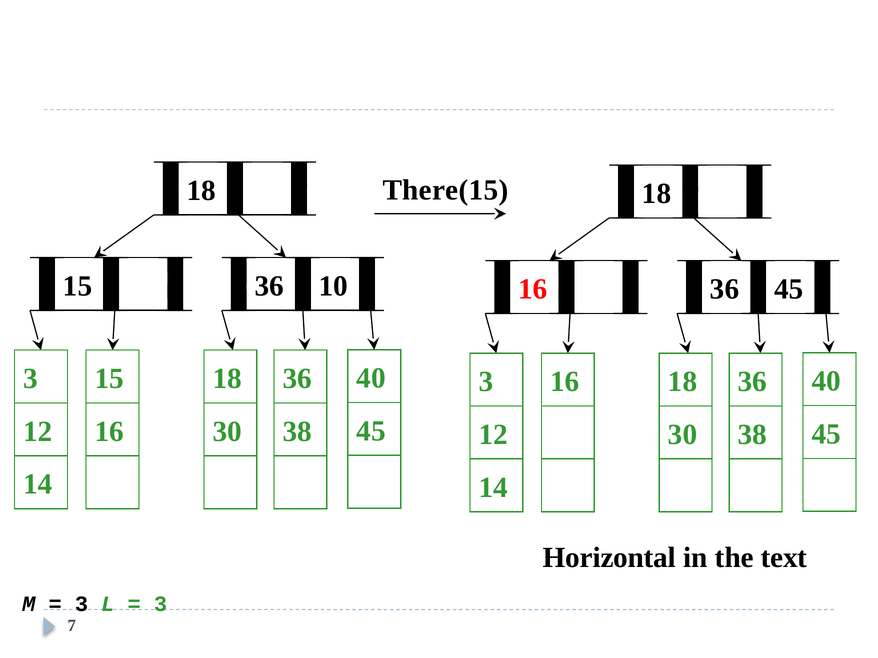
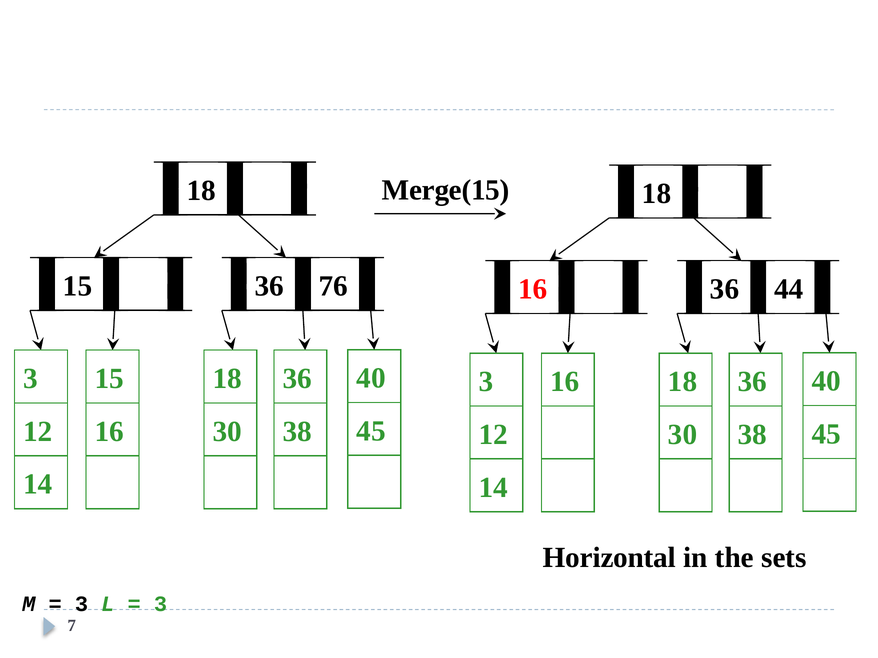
There(15: There(15 -> Merge(15 (446, 190)
10: 10 -> 76 (333, 286)
36 45: 45 -> 44 (789, 289)
text: text -> sets (784, 558)
